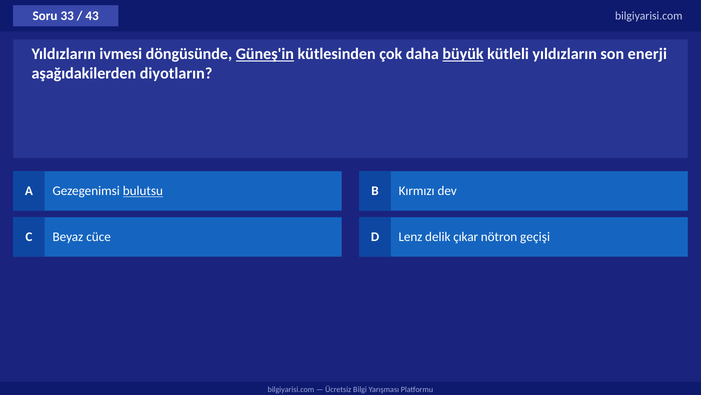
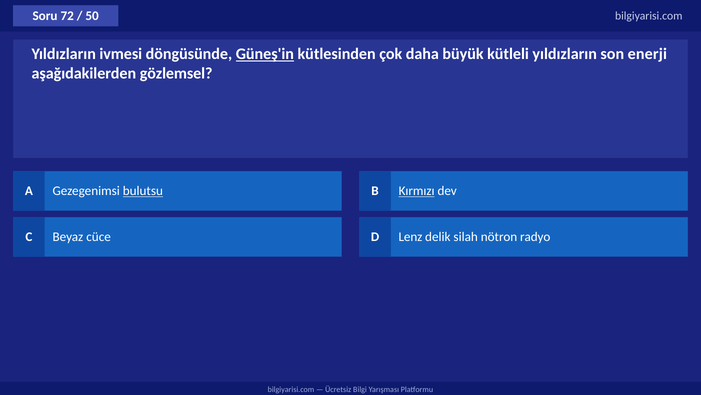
33: 33 -> 72 (67, 16)
43: 43 -> 50 (92, 16)
büyük underline: present -> none (463, 54)
diyotların: diyotların -> gözlemsel (176, 73)
Kırmızı underline: none -> present (417, 191)
çıkar: çıkar -> silah (466, 237)
geçişi: geçişi -> radyo (535, 237)
